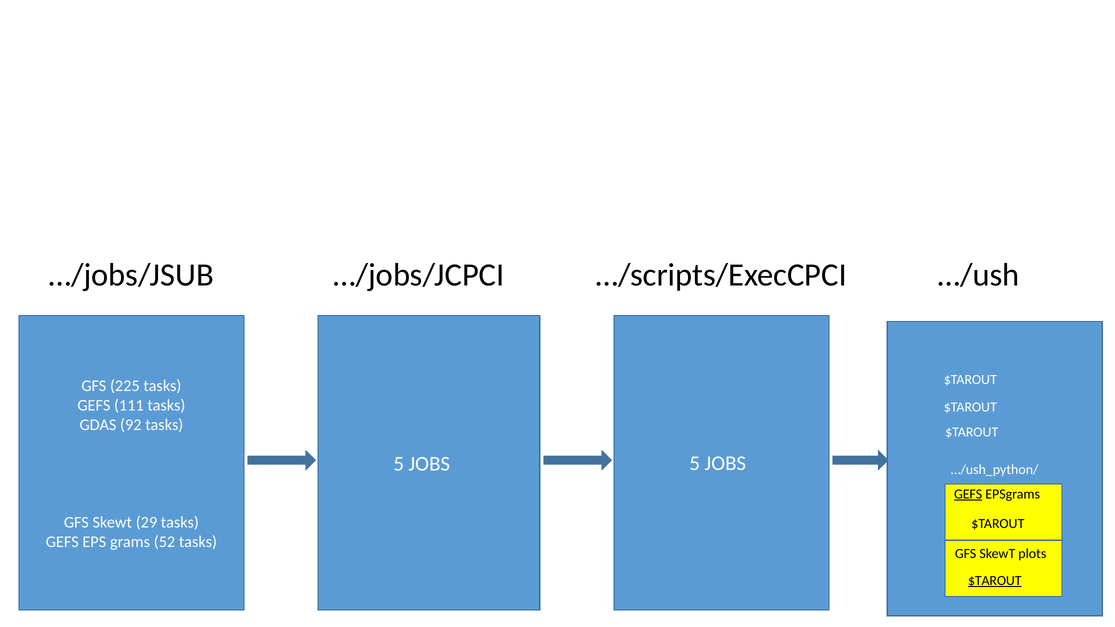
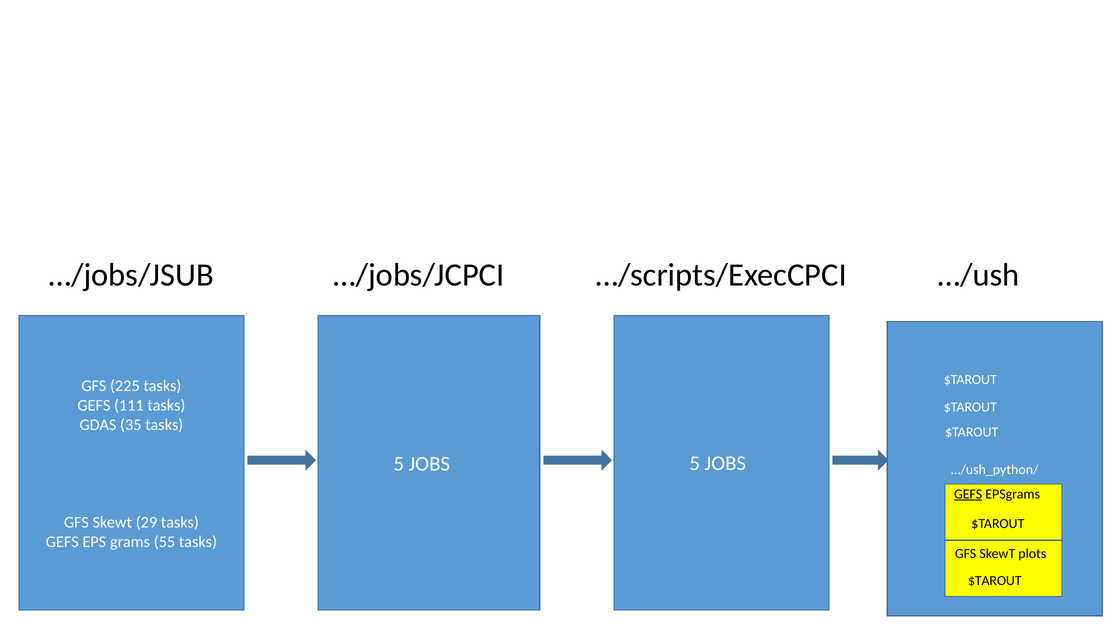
92: 92 -> 35 (131, 425)
52: 52 -> 55 (165, 542)
$TAROUT underline: present -> none (995, 581)
